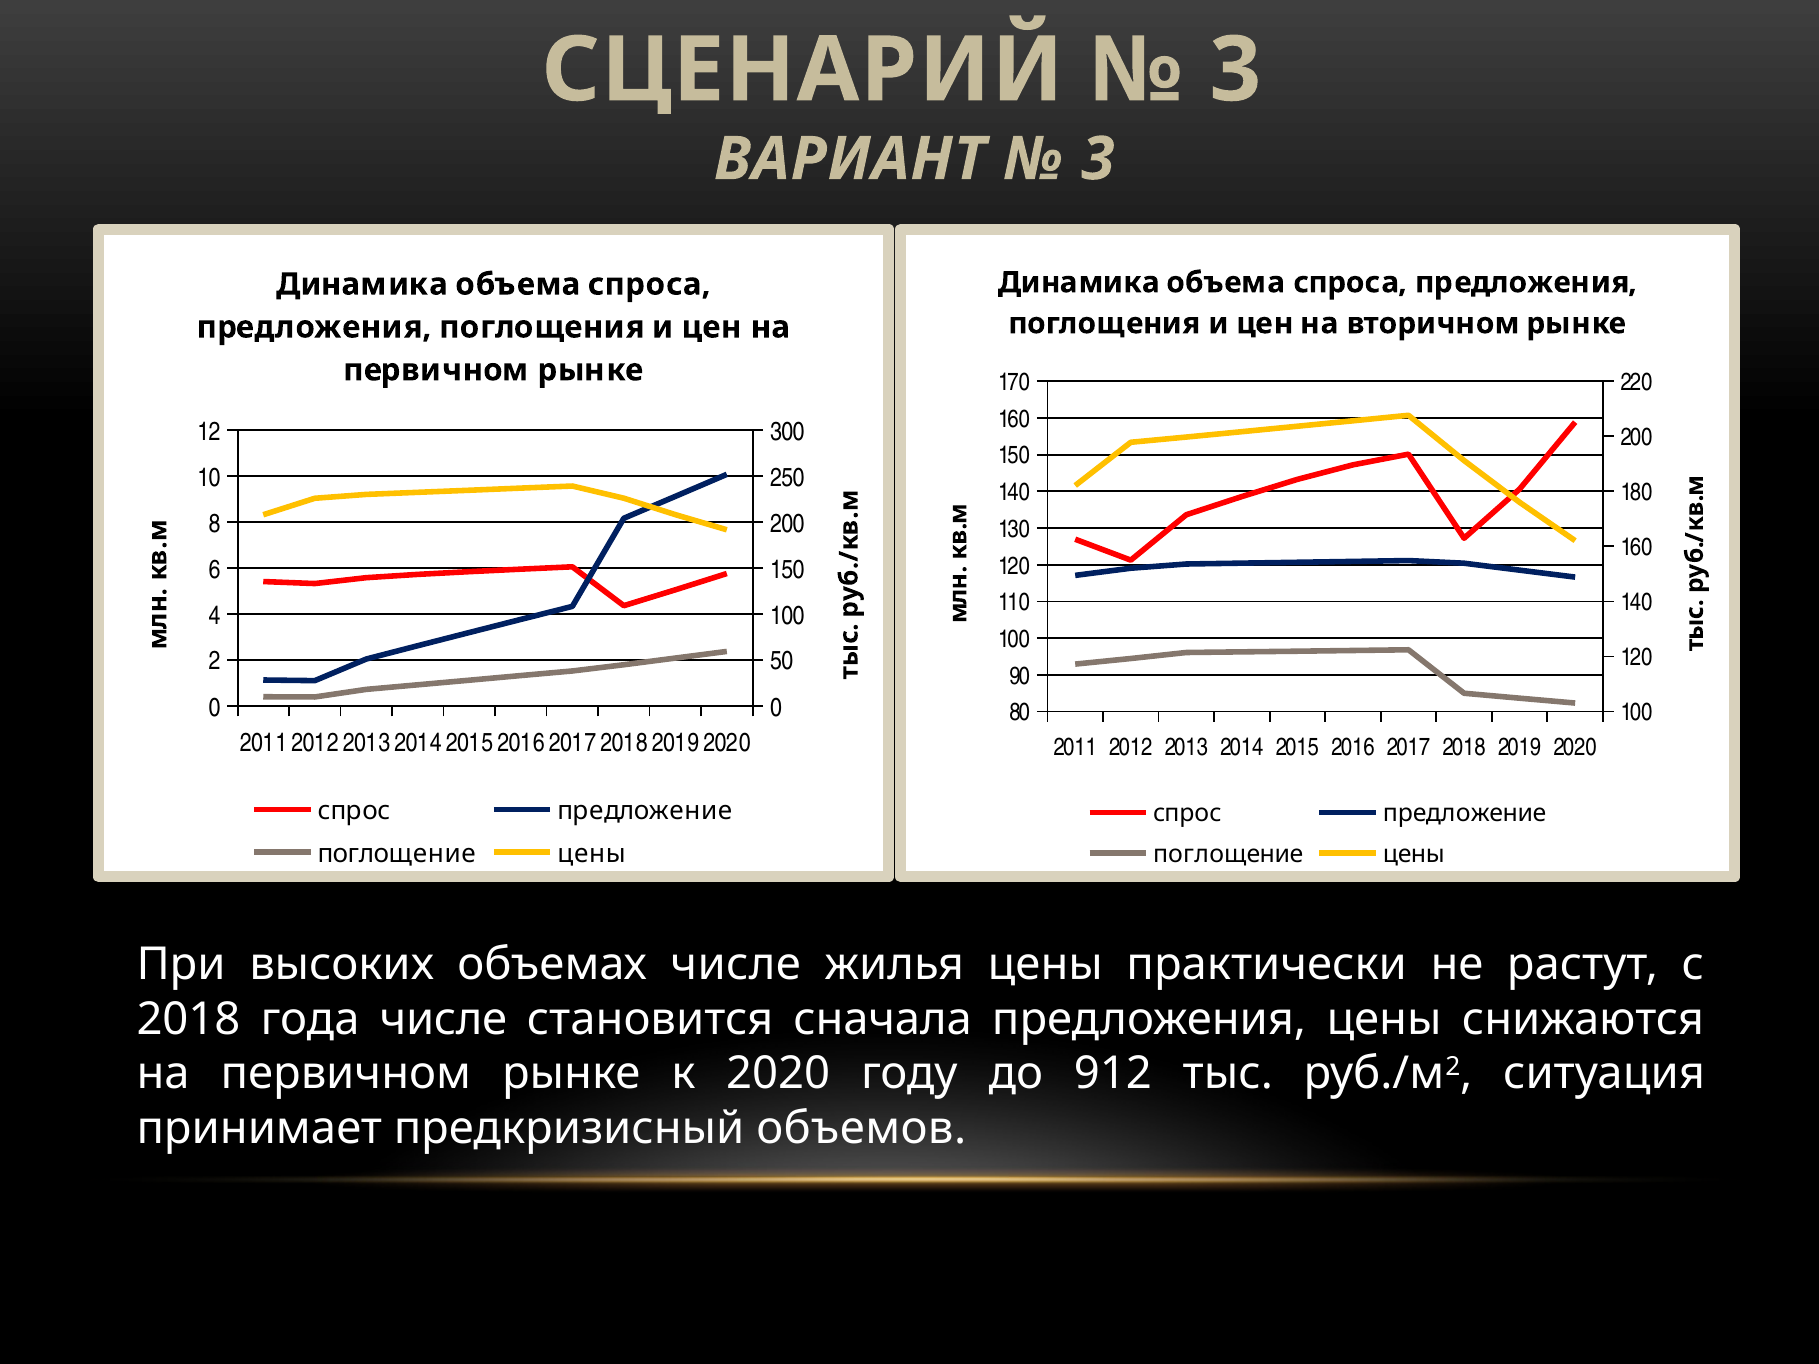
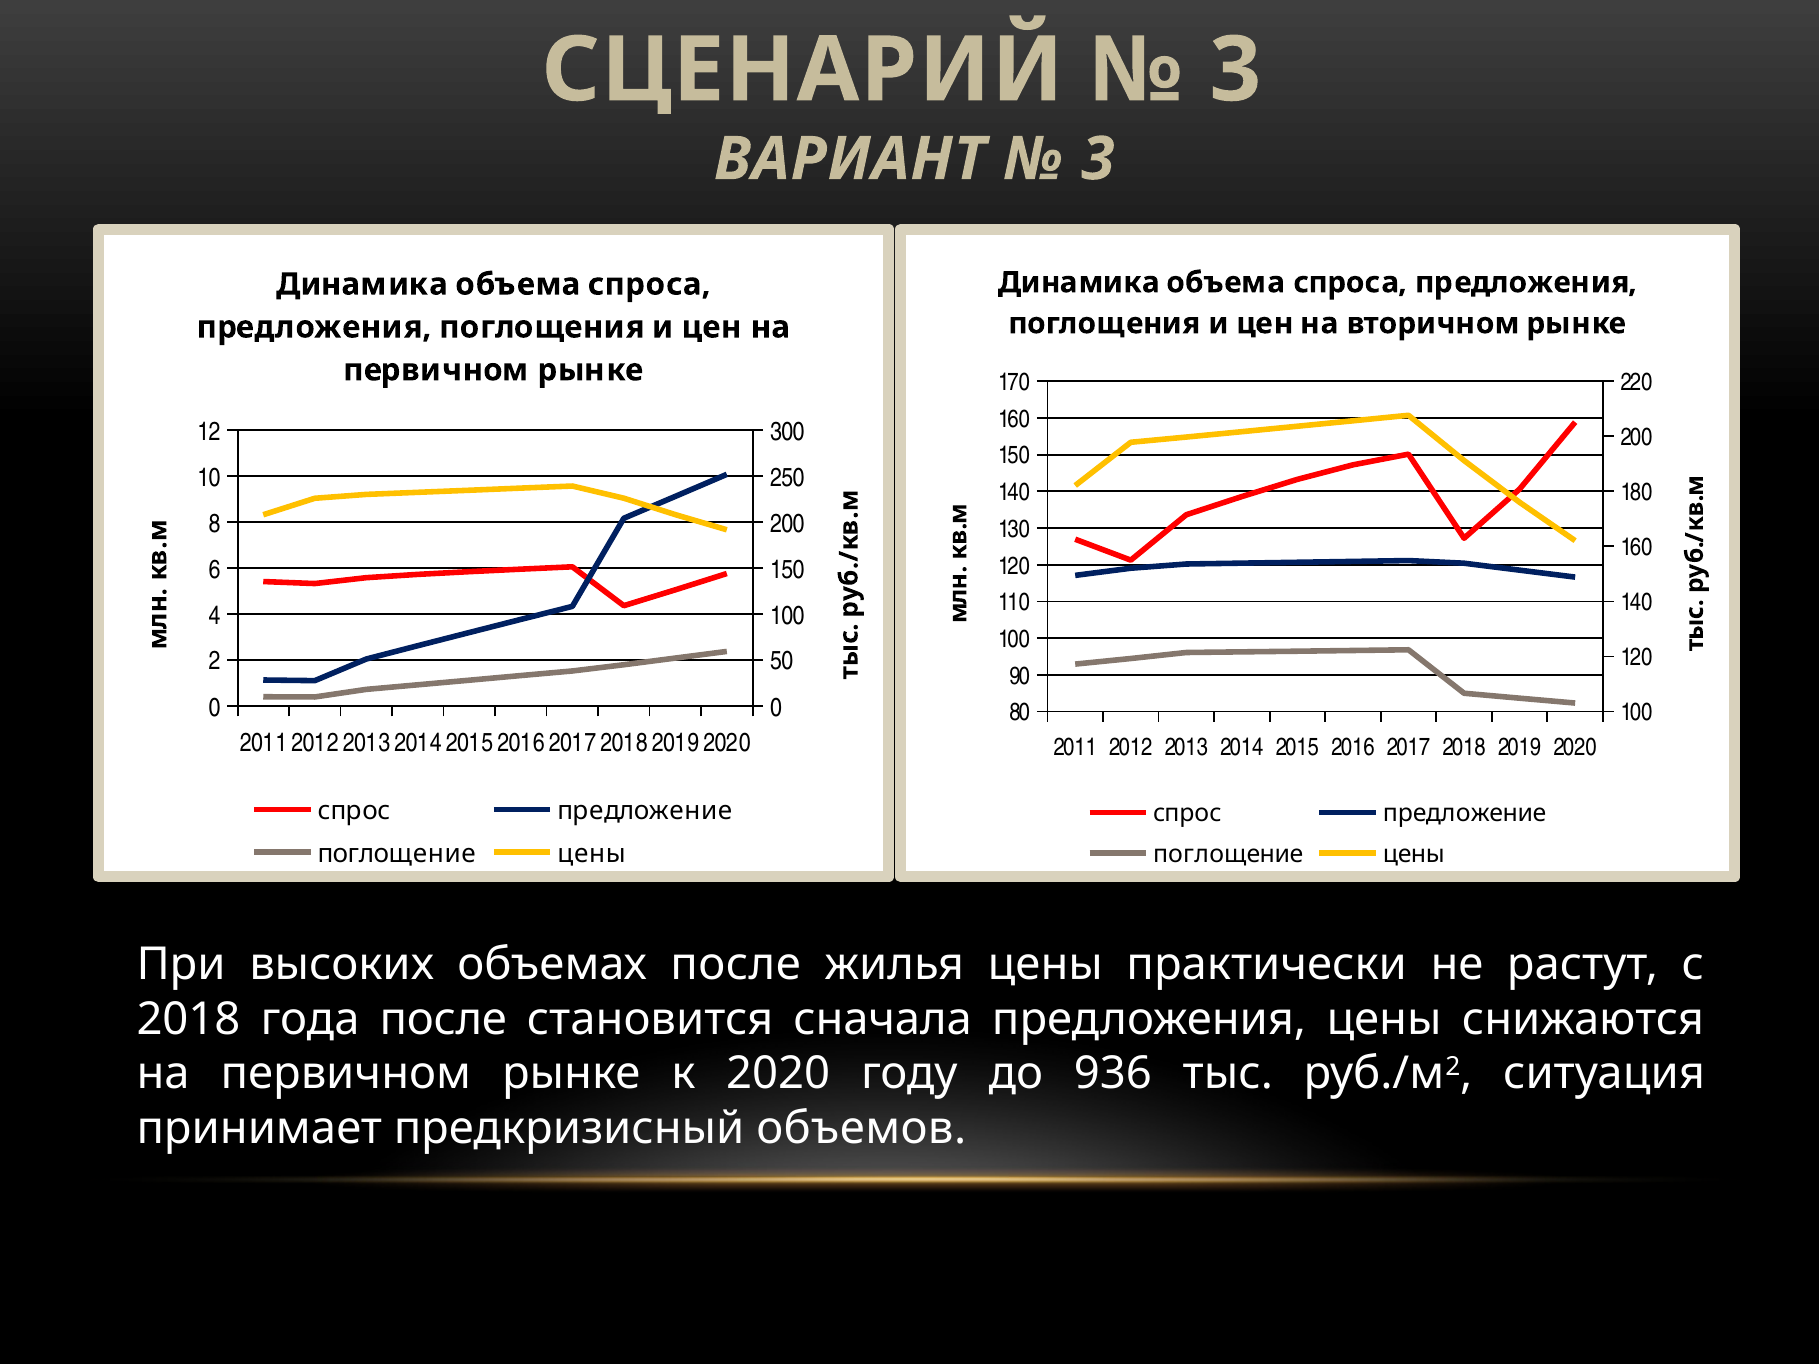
объемах числе: числе -> после (736, 965)
года числе: числе -> после (443, 1020)
912: 912 -> 936 (1113, 1074)
